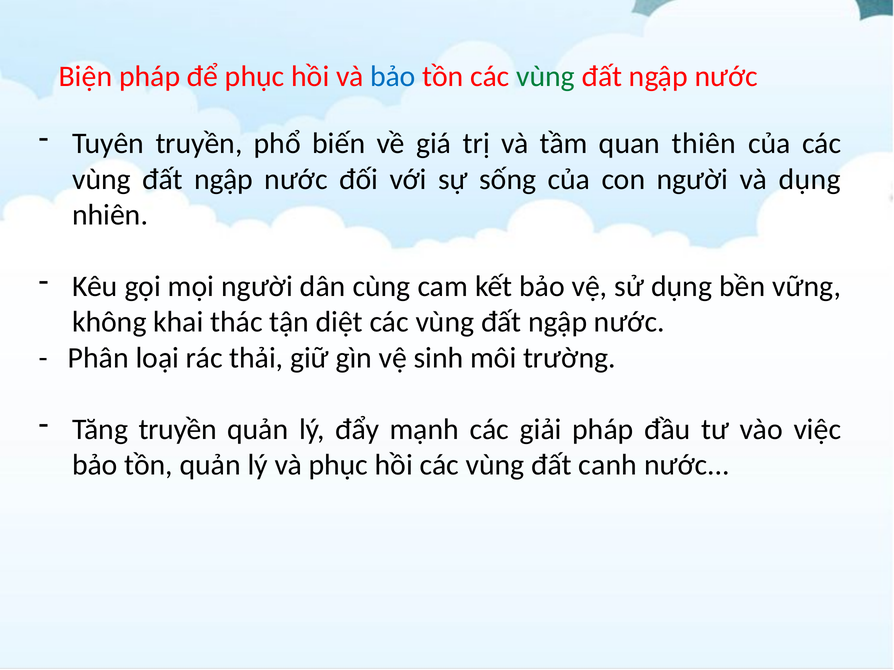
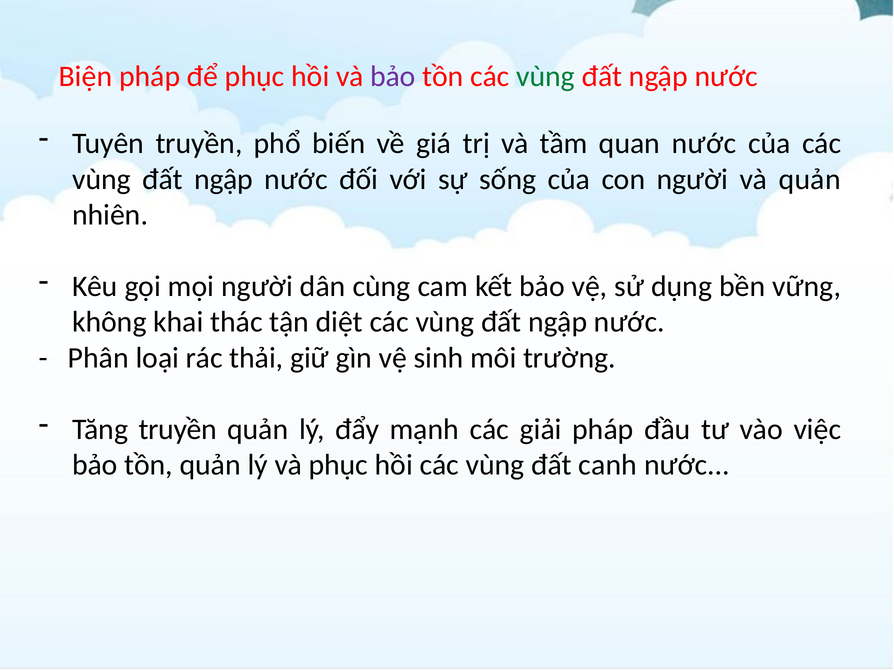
bảo colour: blue -> purple (393, 77)
quan thiên: thiên -> nước (704, 144)
và dụng: dụng -> quản (810, 179)
